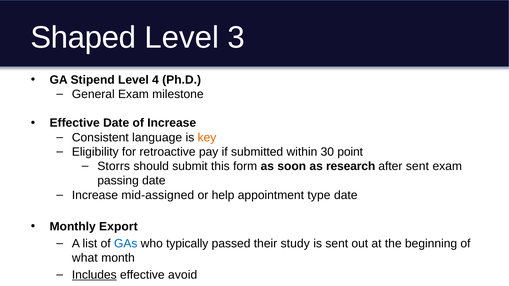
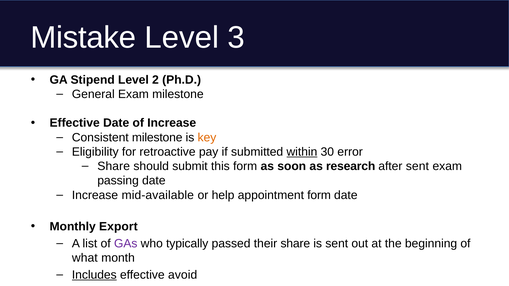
Shaped: Shaped -> Mistake (83, 38)
4: 4 -> 2 (155, 80)
Consistent language: language -> milestone (157, 138)
within underline: none -> present (302, 152)
point: point -> error (350, 152)
Storrs: Storrs -> Share (114, 166)
mid-assigned: mid-assigned -> mid-available (158, 195)
appointment type: type -> form (319, 195)
GAs colour: blue -> purple (126, 244)
their study: study -> share (295, 244)
